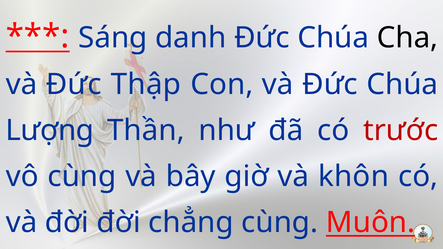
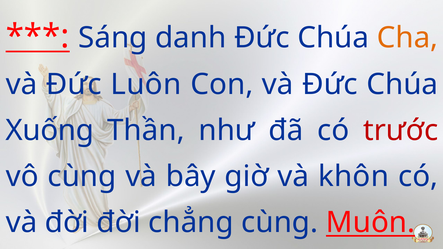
Cha colour: black -> orange (408, 38)
Thập: Thập -> Luôn (146, 84)
Lượng: Lượng -> Xuống (50, 130)
